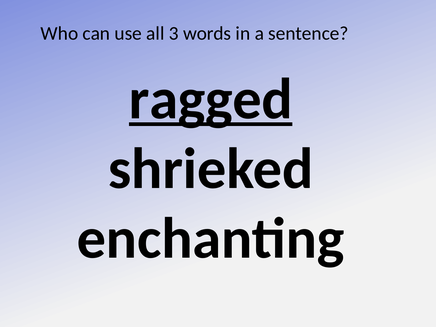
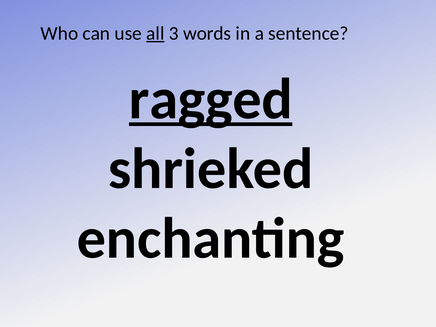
all underline: none -> present (155, 33)
